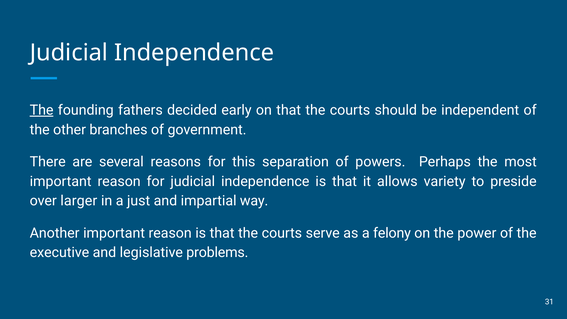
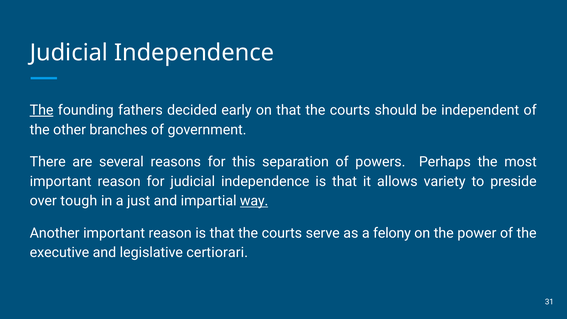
larger: larger -> tough (79, 201)
way underline: none -> present (254, 201)
problems: problems -> certiorari (217, 253)
